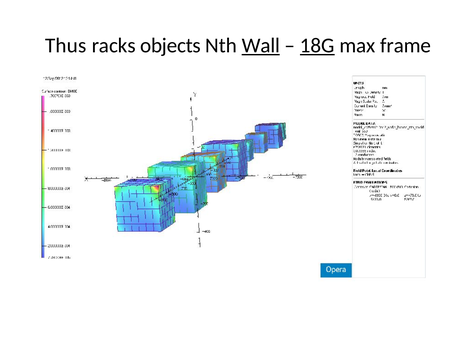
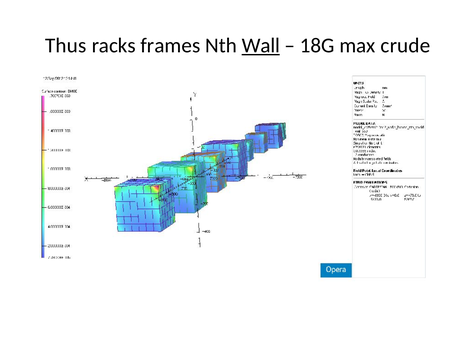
objects: objects -> frames (170, 46)
18G underline: present -> none (317, 46)
frame: frame -> crude (406, 46)
